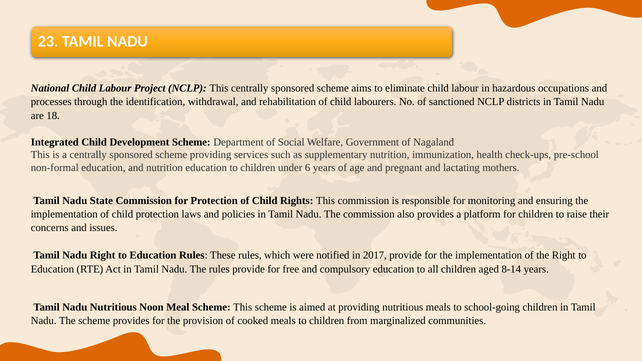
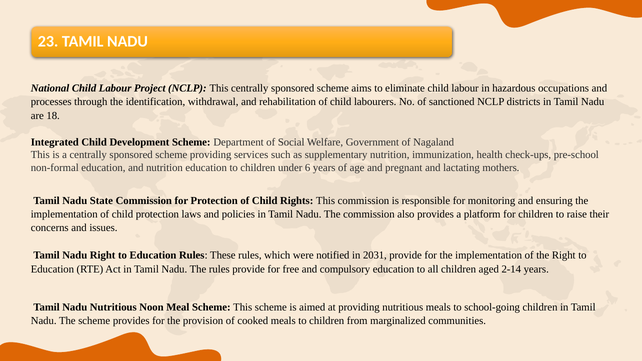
2017: 2017 -> 2031 (375, 255)
8-14: 8-14 -> 2-14 (511, 269)
